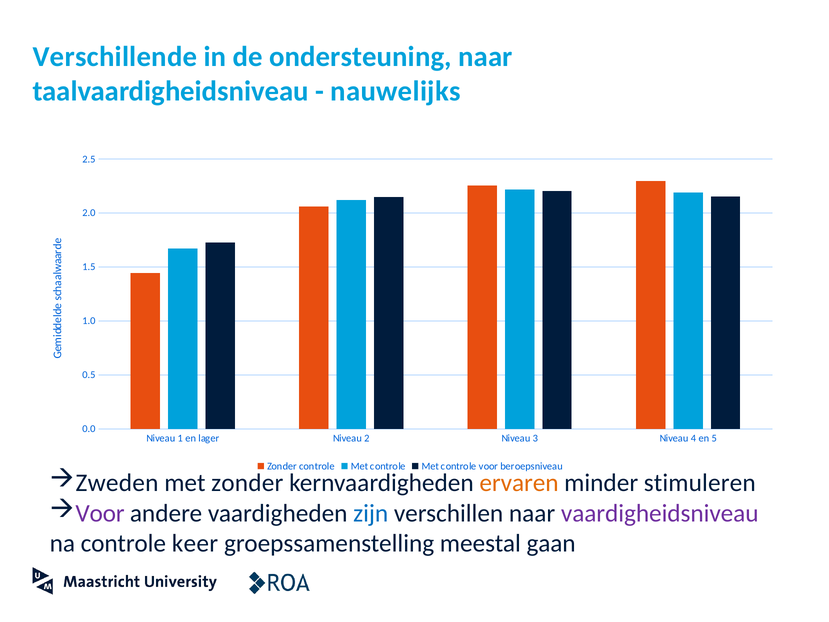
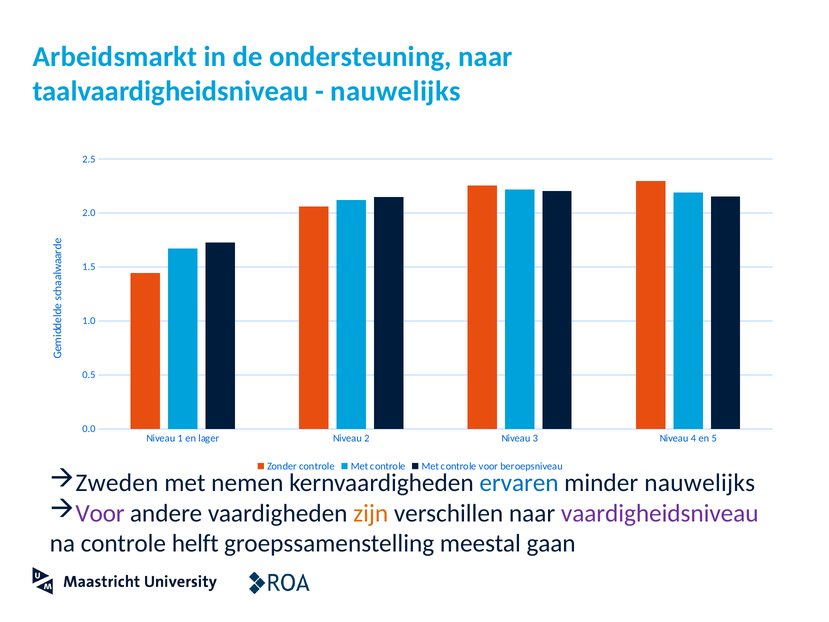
Verschillende: Verschillende -> Arbeidsmarkt (115, 57)
met zonder: zonder -> nemen (247, 483)
ervaren colour: orange -> blue (519, 483)
minder stimuleren: stimuleren -> nauwelijks (700, 483)
zijn colour: blue -> orange (371, 513)
keer: keer -> helft (195, 543)
